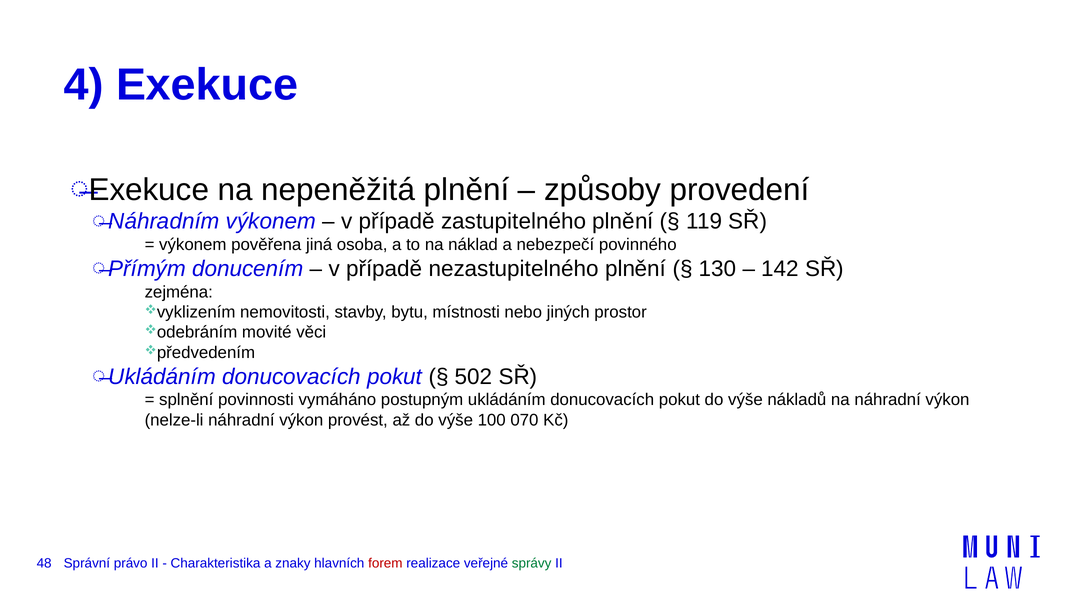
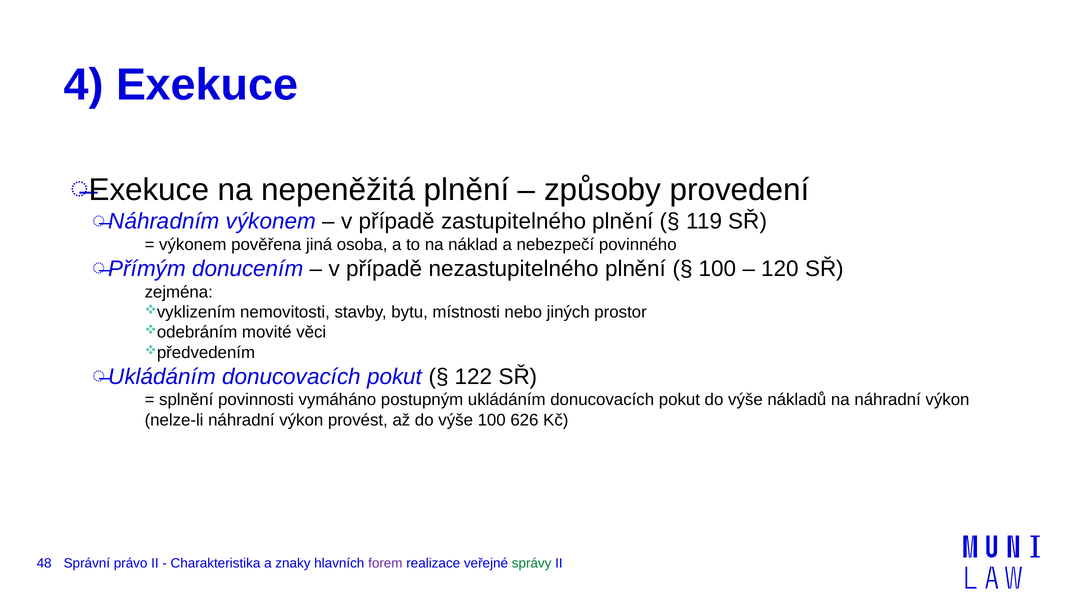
130: 130 -> 100 (718, 269)
142: 142 -> 120 (780, 269)
502: 502 -> 122 (474, 377)
070: 070 -> 626 (524, 420)
forem colour: red -> purple (385, 563)
